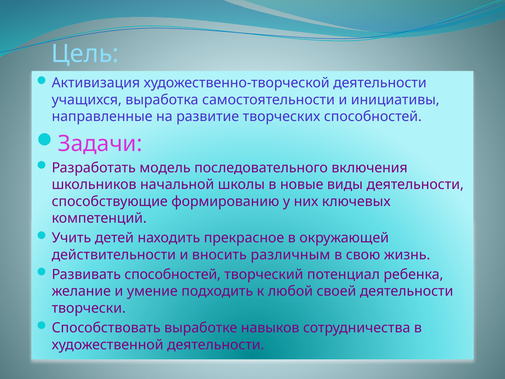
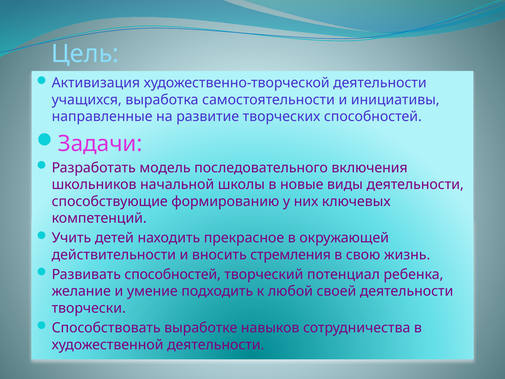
различным: различным -> стремления (291, 255)
